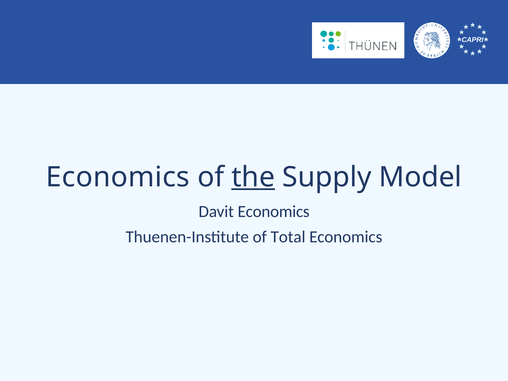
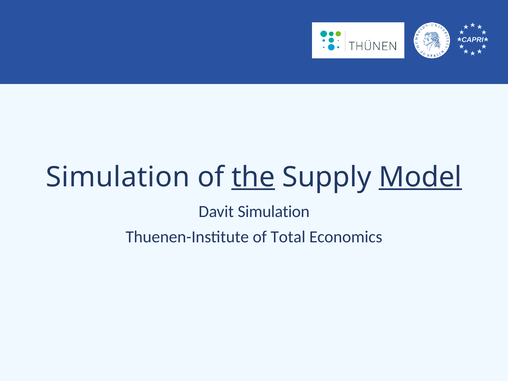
Economics: Economics -> Simulation (118, 177)
Model underline: none -> present (420, 177)
Davit Economics: Economics -> Simulation (274, 212)
